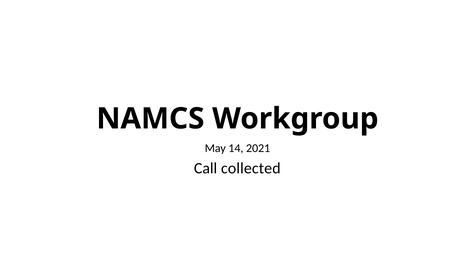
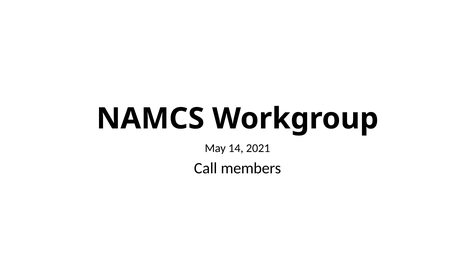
collected: collected -> members (251, 168)
